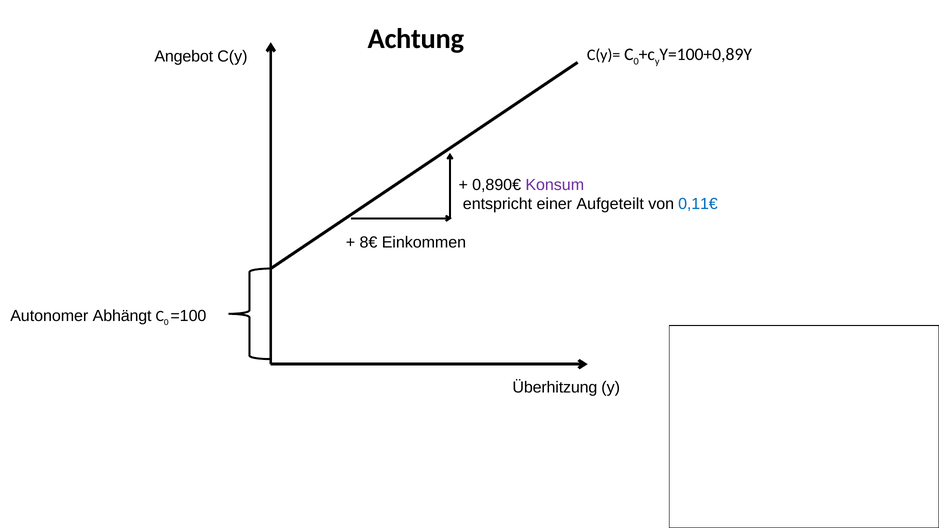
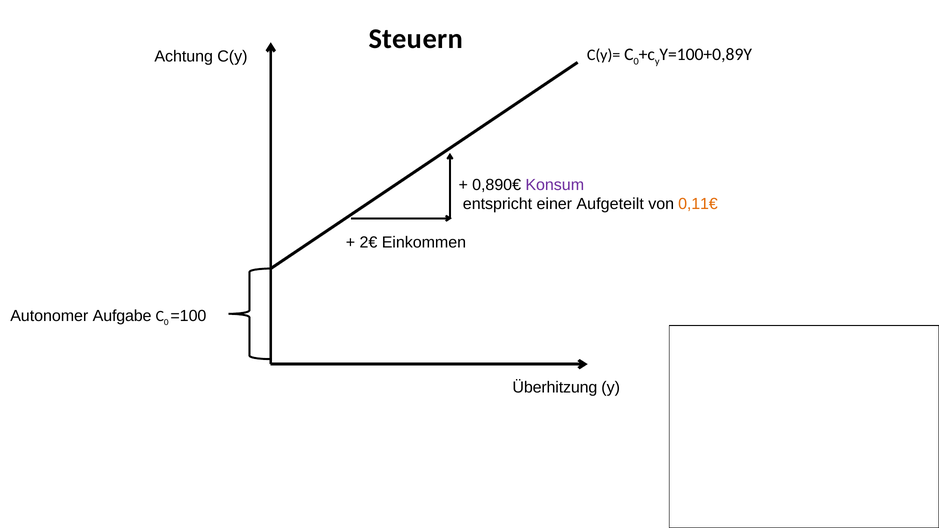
Achtung: Achtung -> Steuern (416, 39)
Angebot: Angebot -> Achtung (184, 56)
0,11€ colour: blue -> orange (698, 204)
8€: 8€ -> 2€ (368, 243)
Abhängt: Abhängt -> Aufgabe (122, 316)
